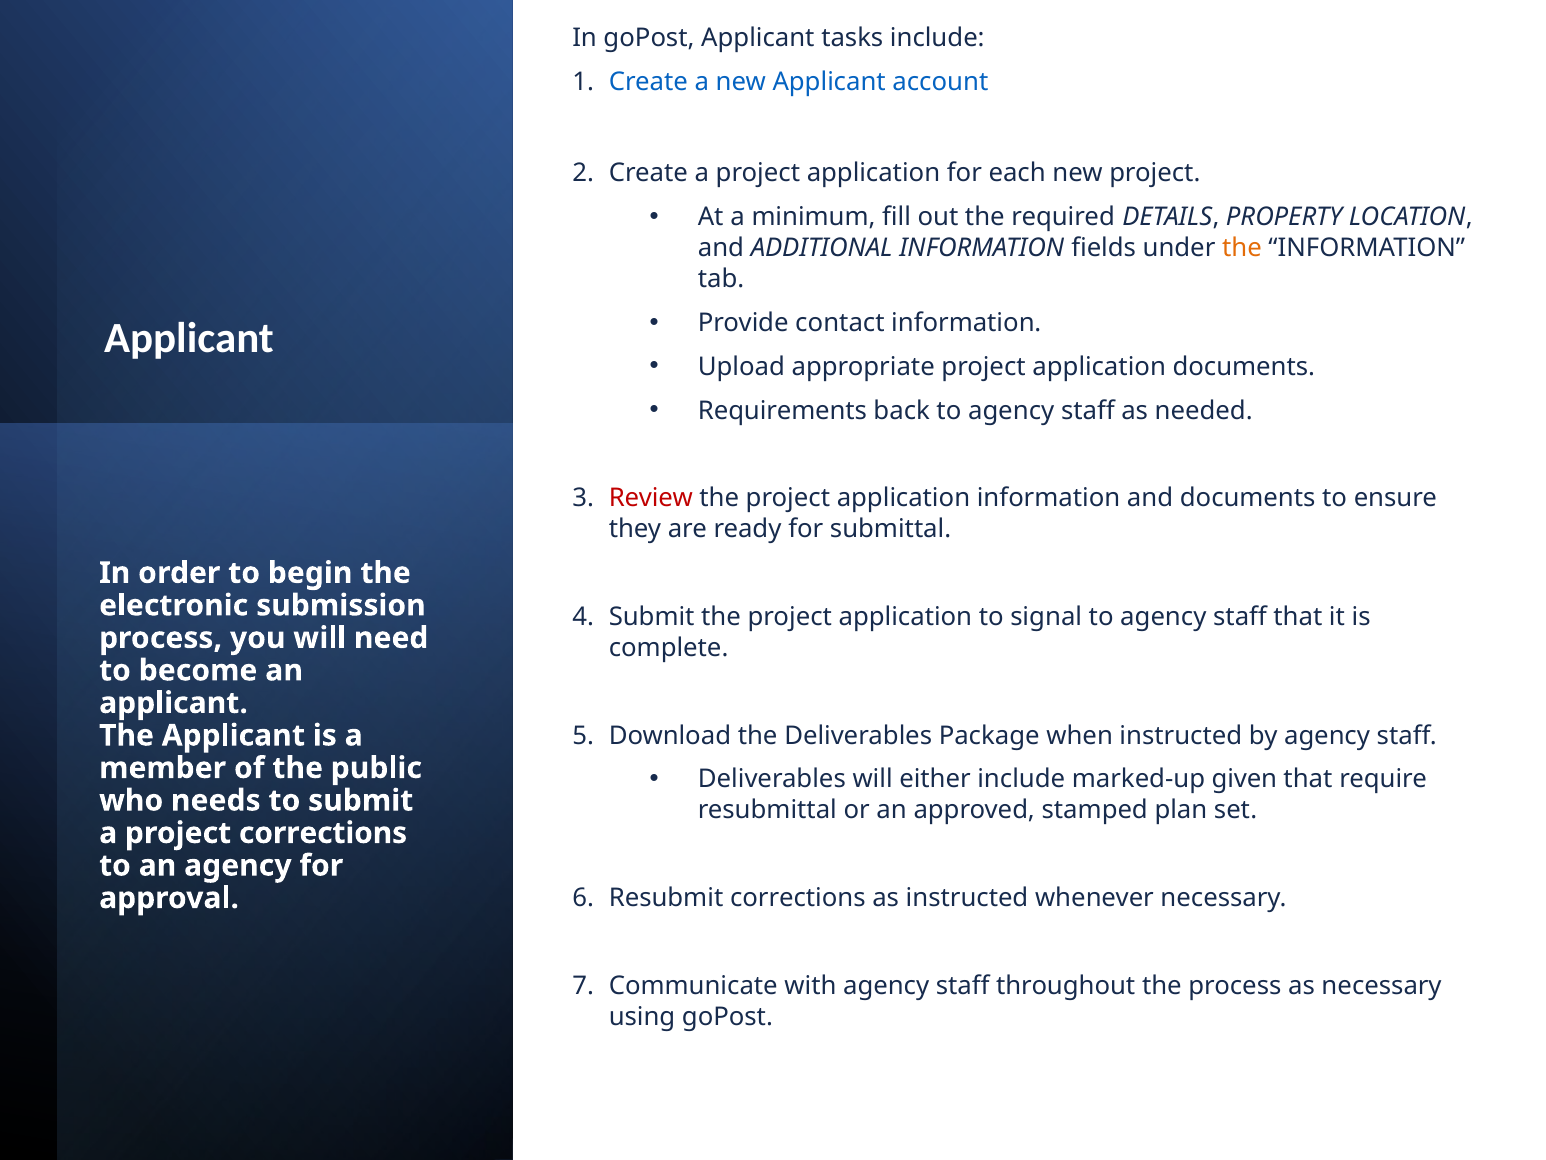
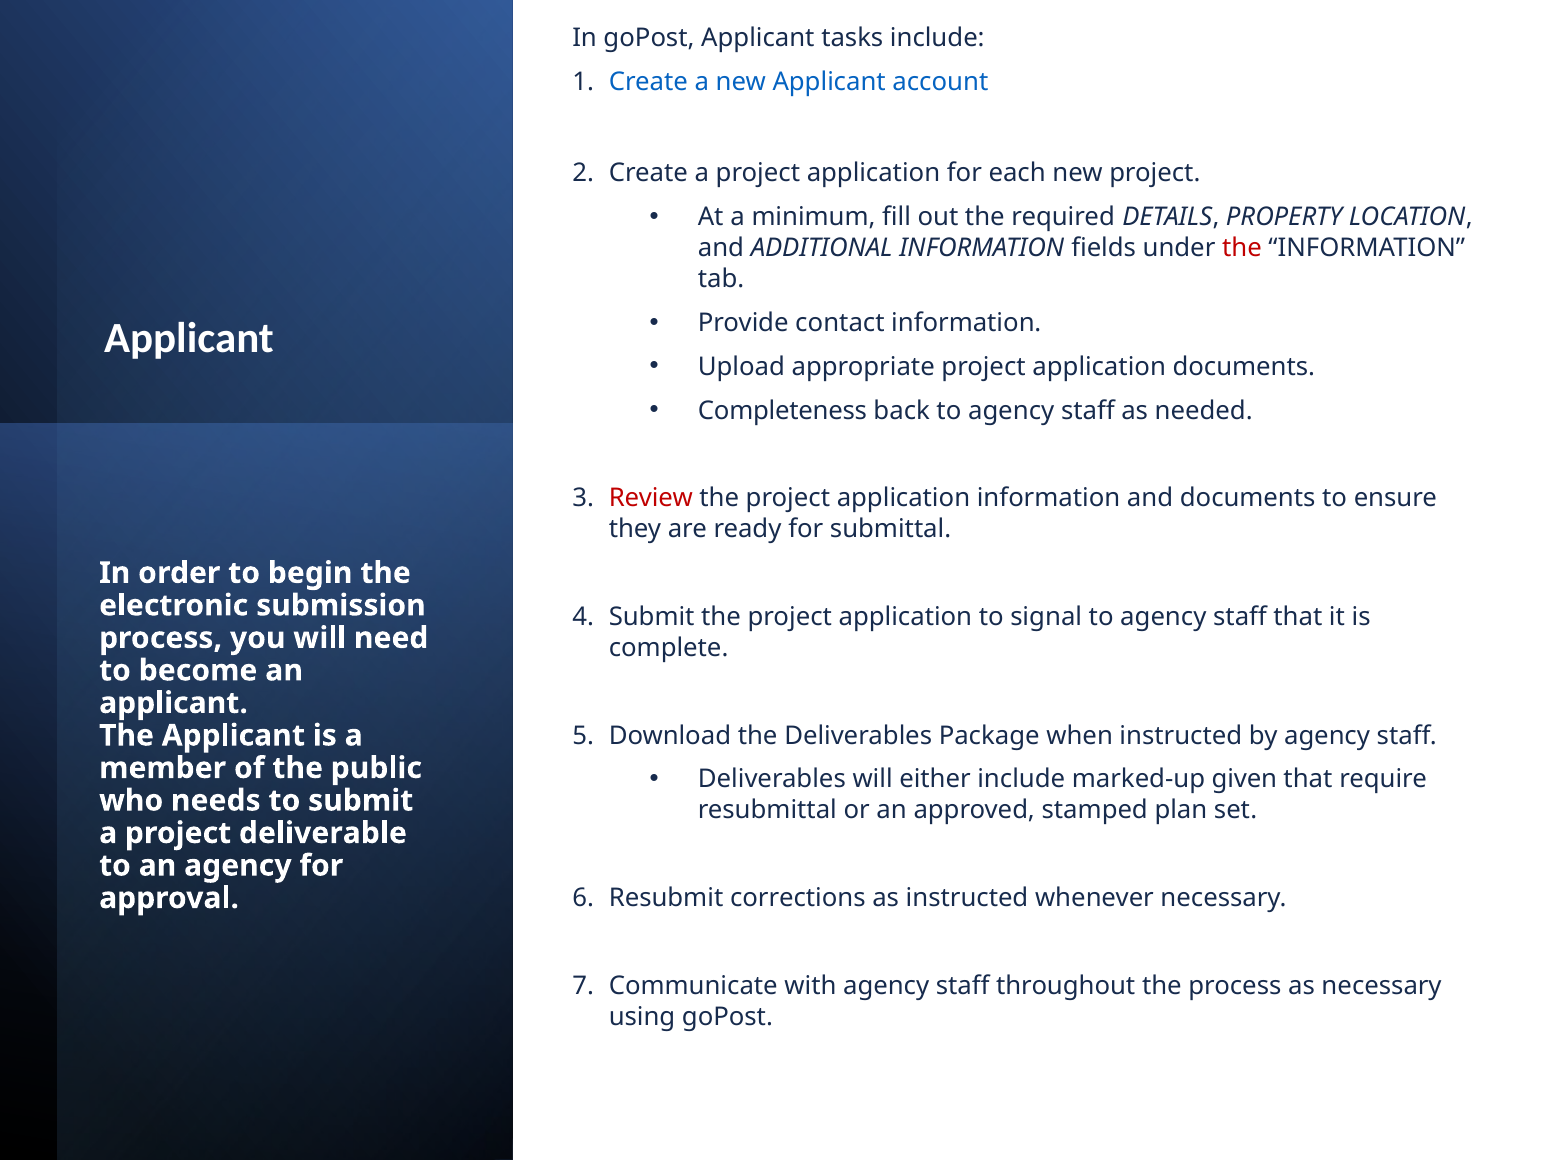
the colour: orange -> red (1242, 248)
Requirements: Requirements -> Completeness (783, 410)
project corrections: corrections -> deliverable (323, 833)
